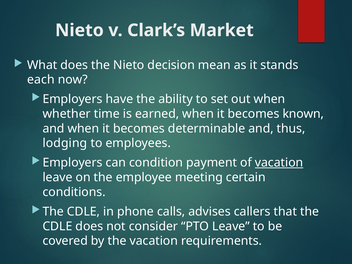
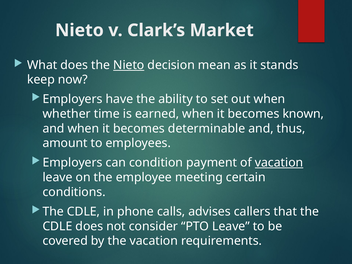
Nieto underline: none -> present (129, 65)
each: each -> keep (41, 80)
lodging: lodging -> amount (65, 143)
